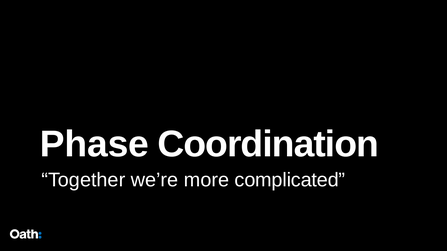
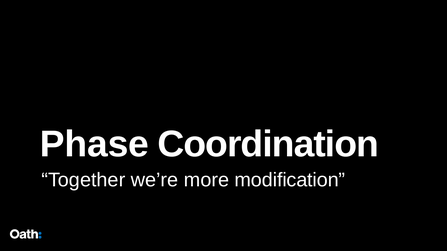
complicated: complicated -> modification (290, 180)
